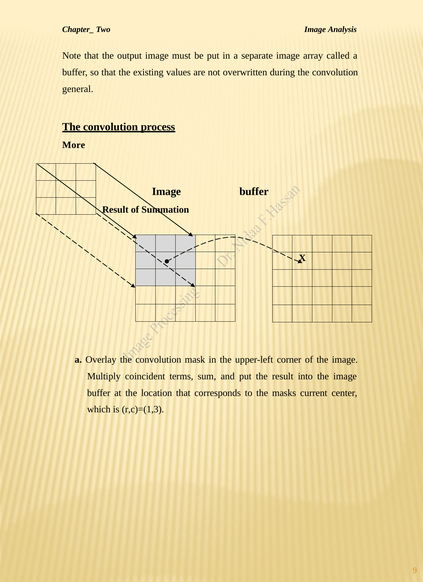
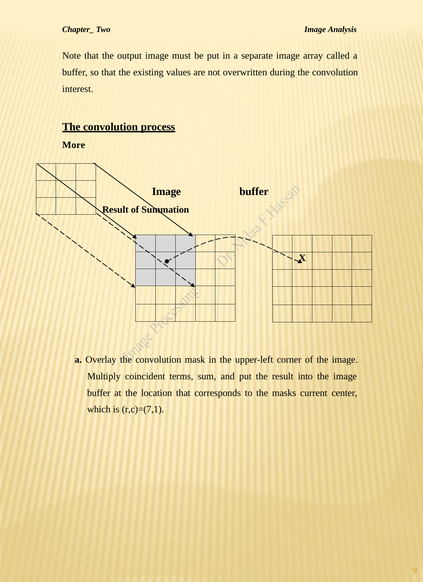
general: general -> interest (78, 89)
r,c)=(1,3: r,c)=(1,3 -> r,c)=(7,1 (143, 409)
